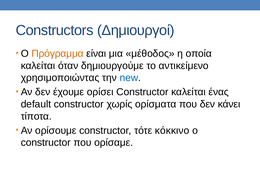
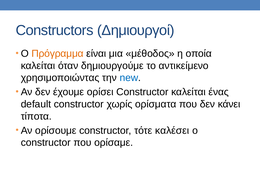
κόκκινο: κόκκινο -> καλέσει (172, 130)
